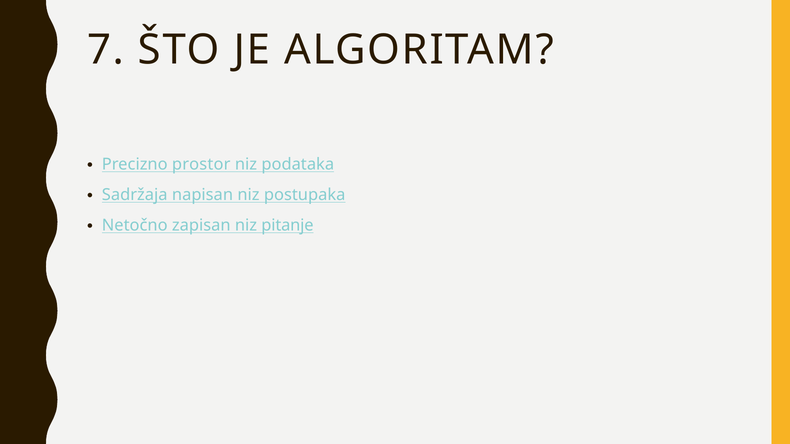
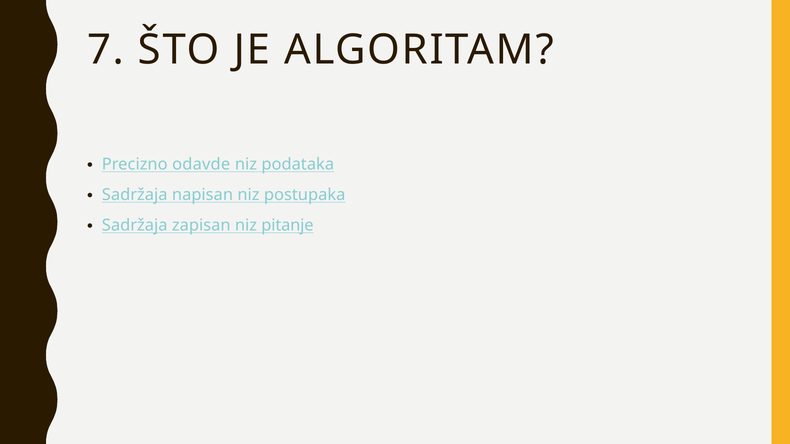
prostor: prostor -> odavde (201, 164)
Netočno: Netočno -> Sadržaja (135, 225)
